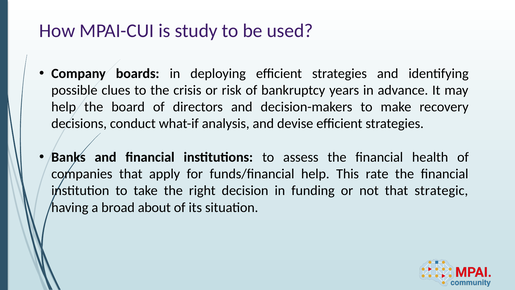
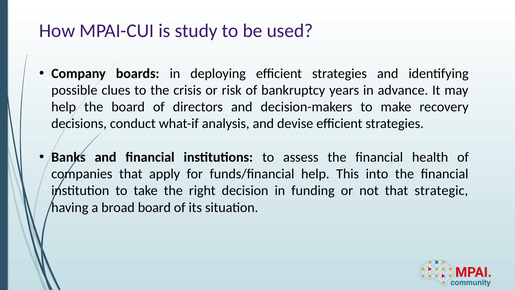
rate: rate -> into (377, 174)
broad about: about -> board (154, 207)
